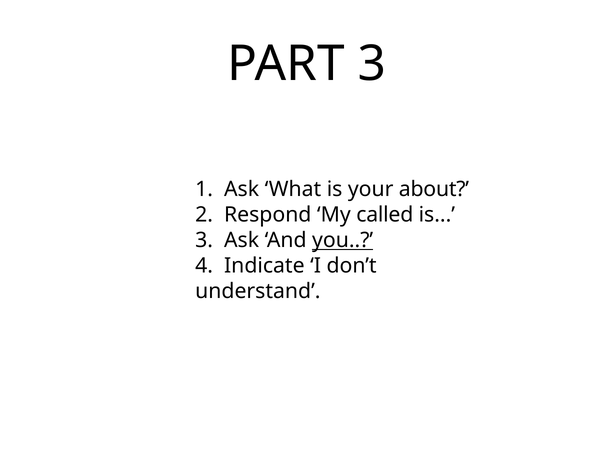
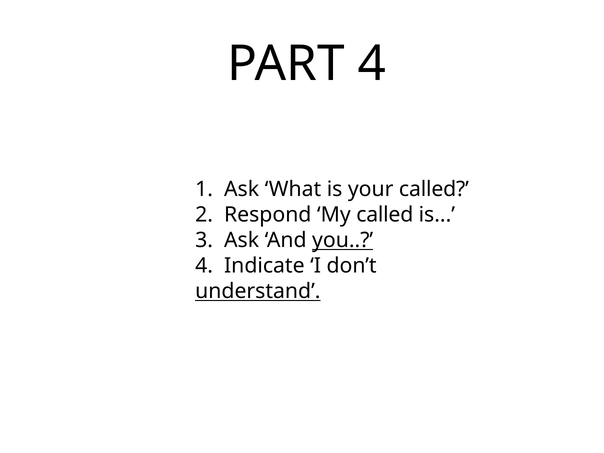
PART 3: 3 -> 4 (372, 64)
your about: about -> called (434, 189)
understand underline: none -> present (258, 291)
